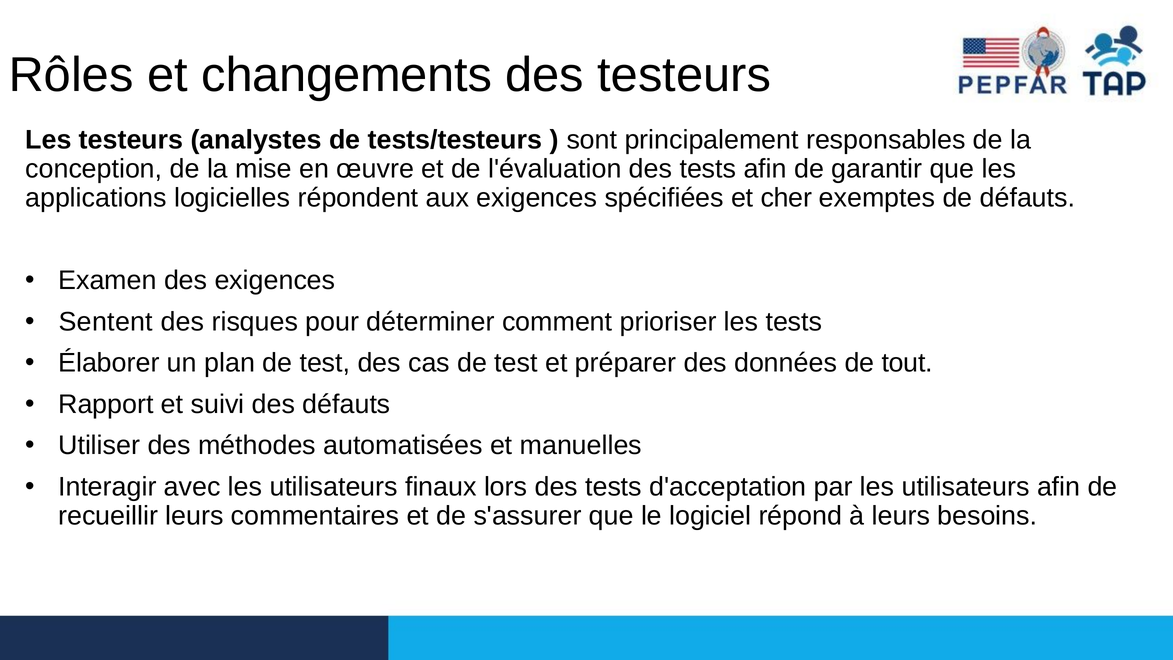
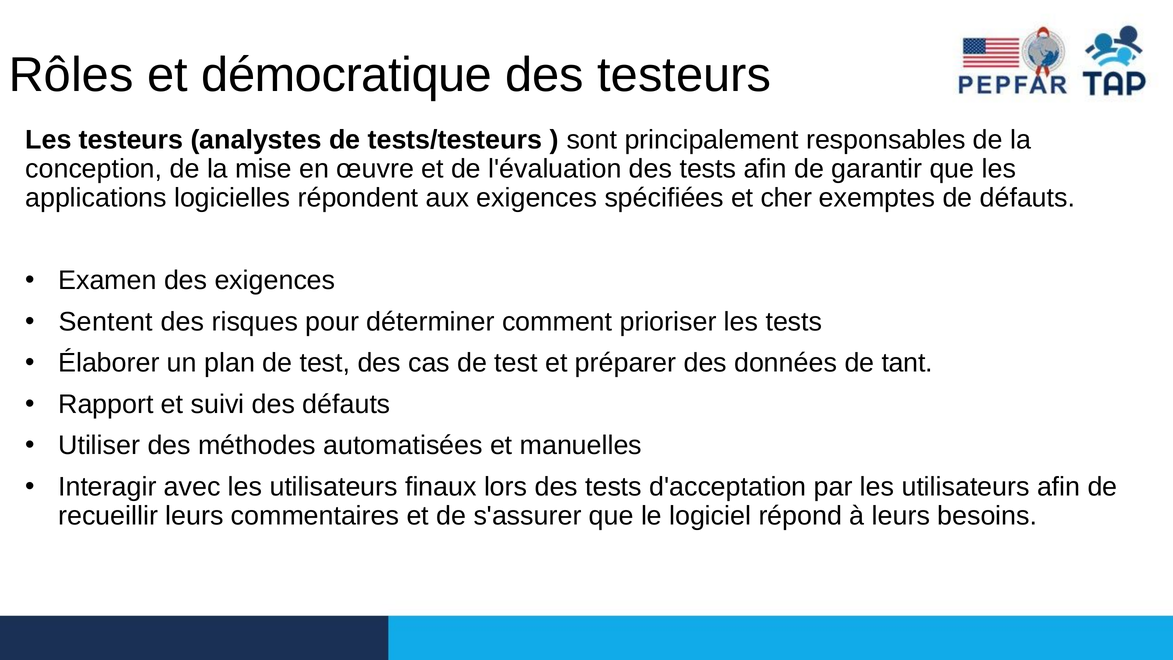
changements: changements -> démocratique (347, 75)
tout: tout -> tant (907, 363)
